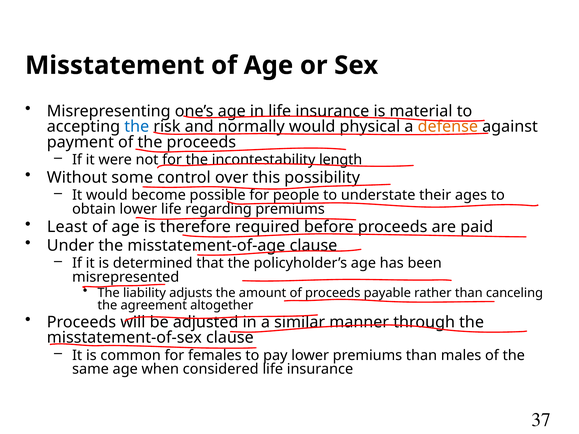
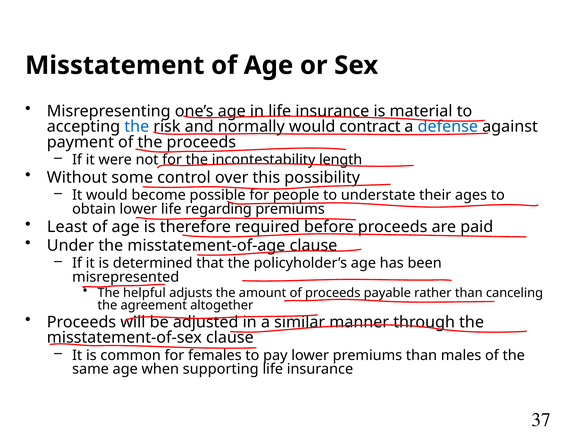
physical: physical -> contract (370, 127)
defense colour: orange -> blue (448, 127)
liability: liability -> helpful (144, 293)
considered: considered -> supporting (221, 369)
